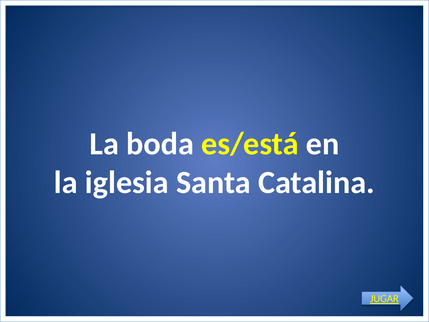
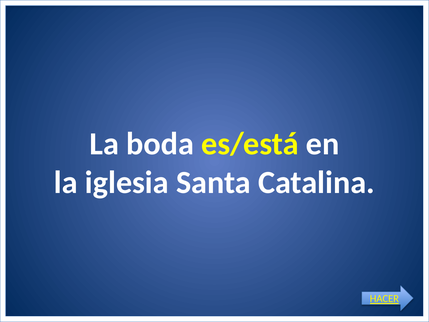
JUGAR: JUGAR -> HACER (384, 299)
